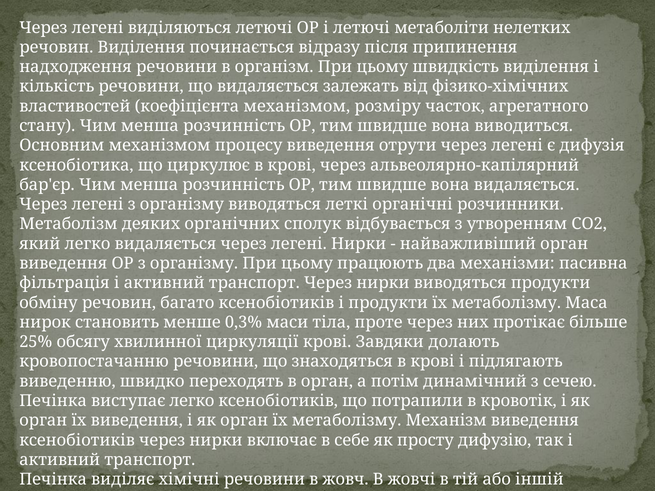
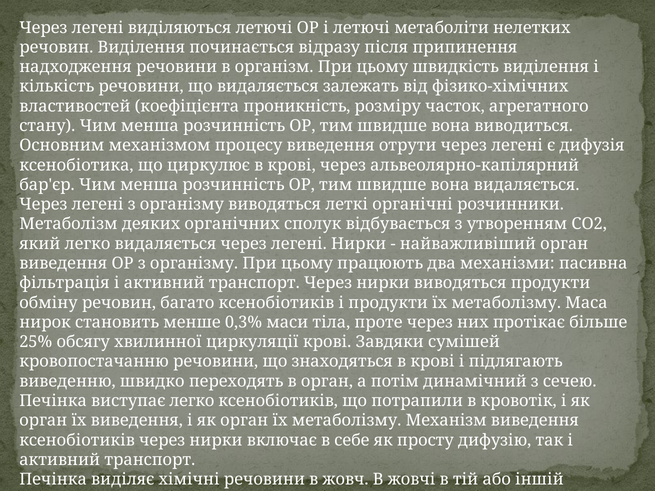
коефіцієнта механізмом: механізмом -> проникність (297, 106)
долають: долають -> сумішей (464, 342)
